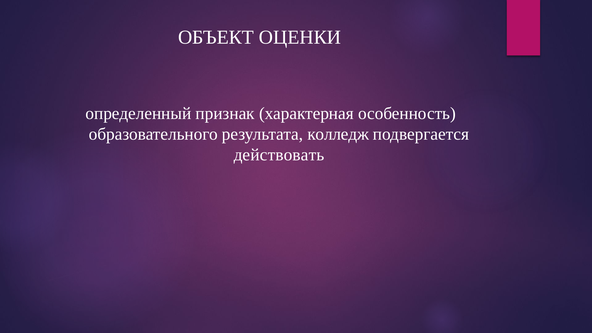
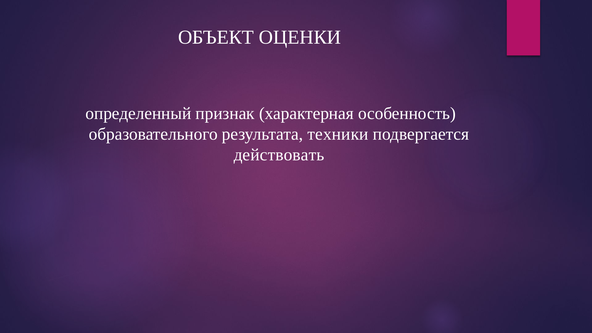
колледж: колледж -> техники (338, 134)
